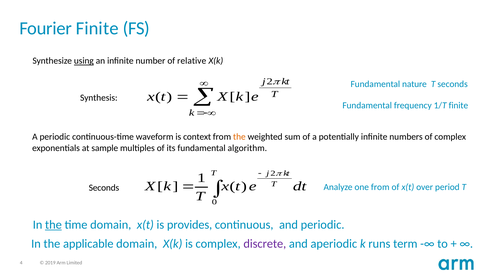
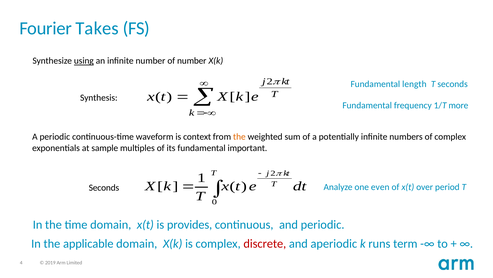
Fourier Finite: Finite -> Takes (97, 28)
of relative: relative -> number (192, 61)
nature: nature -> length (414, 84)
1/T finite: finite -> more (458, 105)
algorithm: algorithm -> important (247, 148)
one from: from -> even (380, 187)
the underline: present -> none (53, 224)
discrete colour: purple -> red (265, 243)
